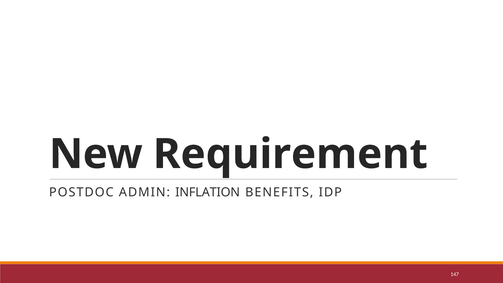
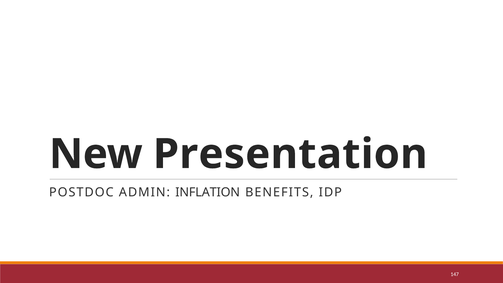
Requirement: Requirement -> Presentation (290, 154)
